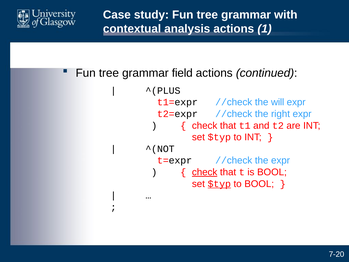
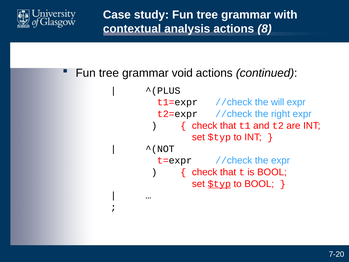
1: 1 -> 8 (265, 29)
field: field -> void (182, 73)
check underline: present -> none (205, 172)
